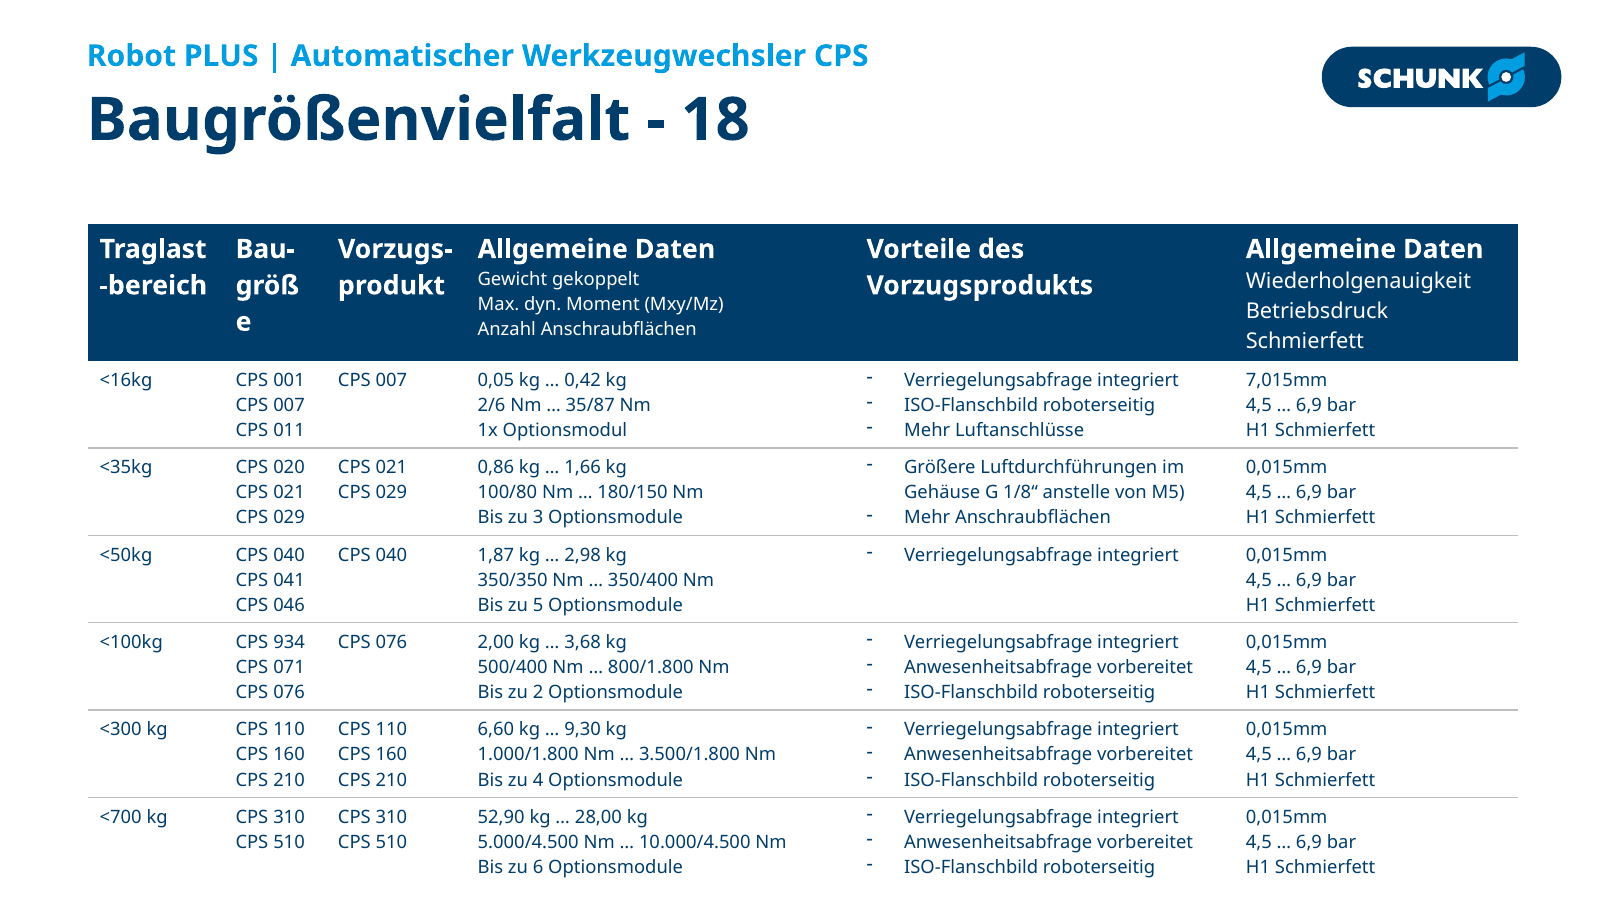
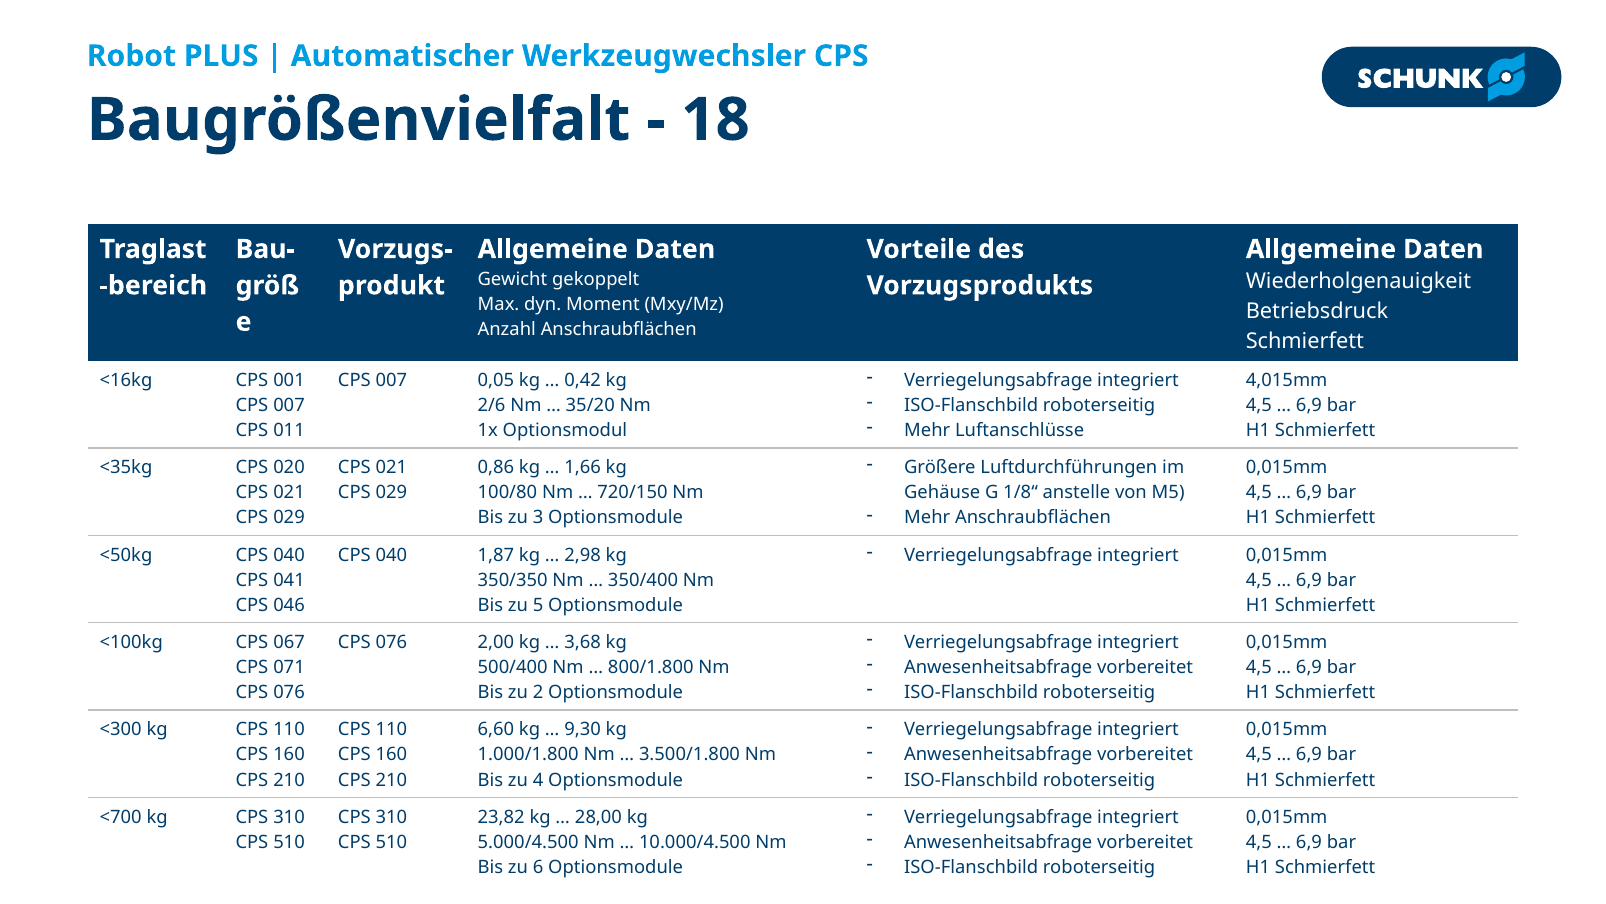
7,015mm: 7,015mm -> 4,015mm (1287, 380)
35/87: 35/87 -> 35/20 (590, 405)
180/150: 180/150 -> 720/150 (632, 492)
934: 934 -> 067 (289, 642)
52,90: 52,90 -> 23,82 (501, 817)
